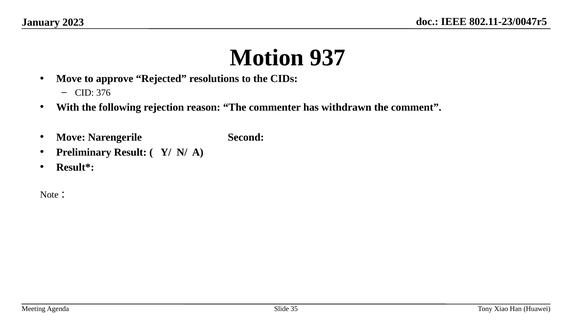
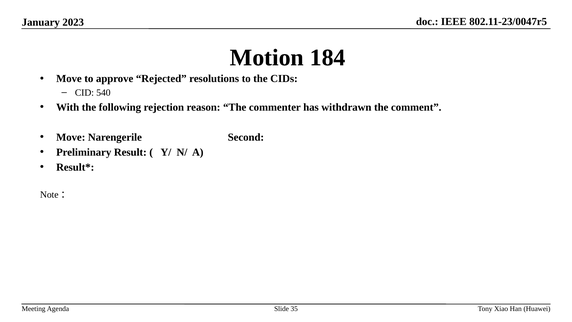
937: 937 -> 184 (328, 57)
376: 376 -> 540 (103, 93)
